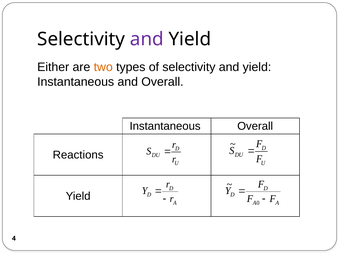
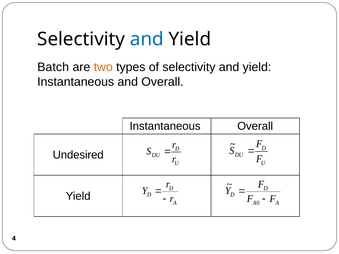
and colour: purple -> blue (147, 39)
Either: Either -> Batch (53, 67)
Reactions: Reactions -> Undesired (78, 155)
